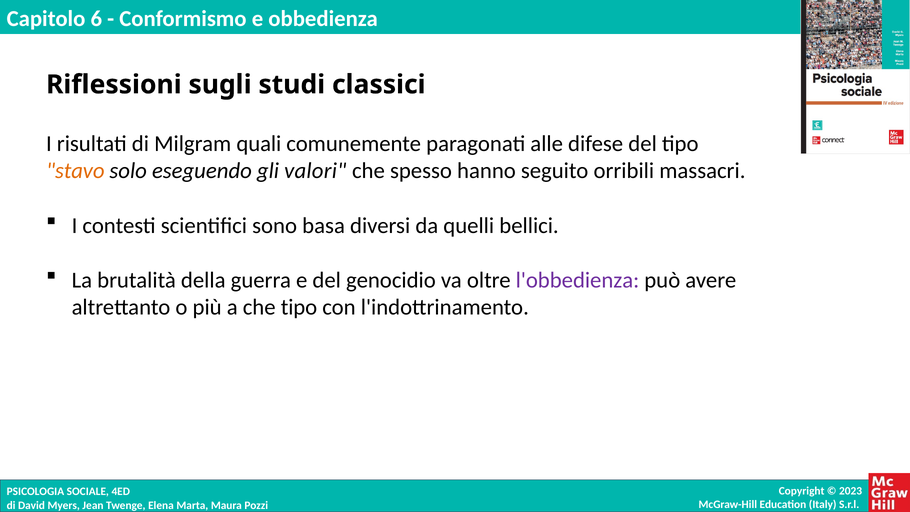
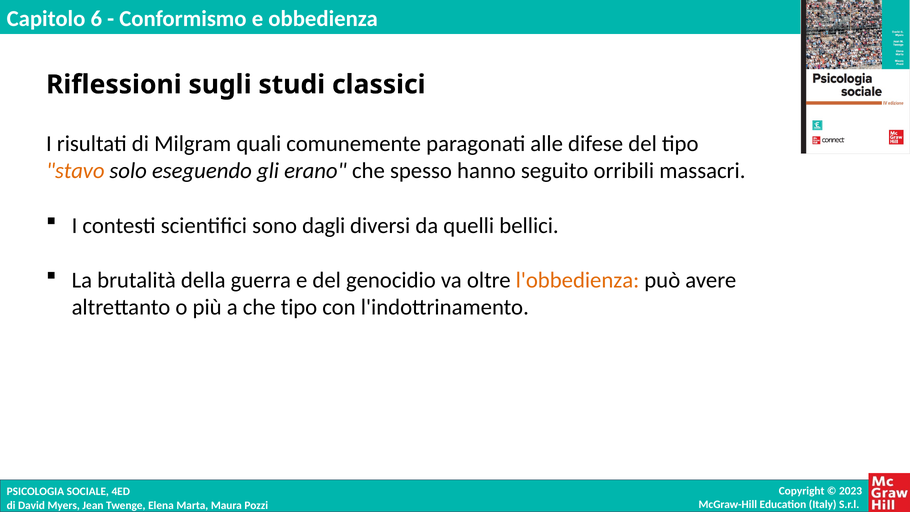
valori: valori -> erano (315, 171)
basa: basa -> dagli (324, 225)
l'obbedienza colour: purple -> orange (577, 280)
